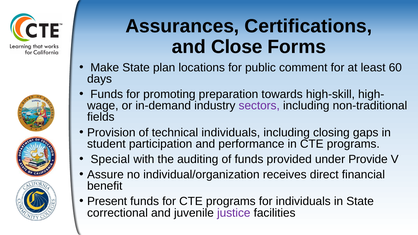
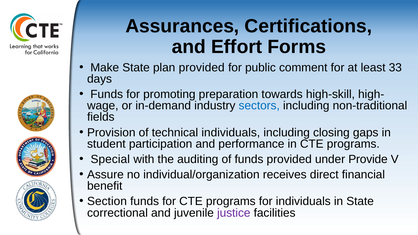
Close: Close -> Effort (237, 47)
plan locations: locations -> provided (202, 67)
60: 60 -> 33 (395, 67)
sectors colour: purple -> blue (259, 106)
Present: Present -> Section (107, 201)
